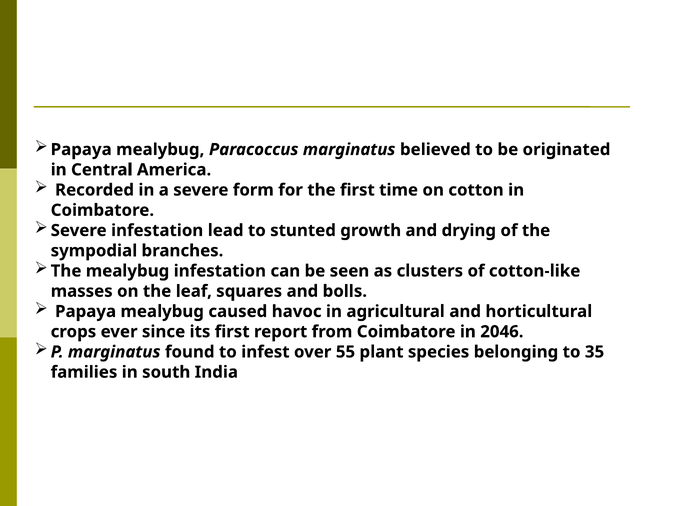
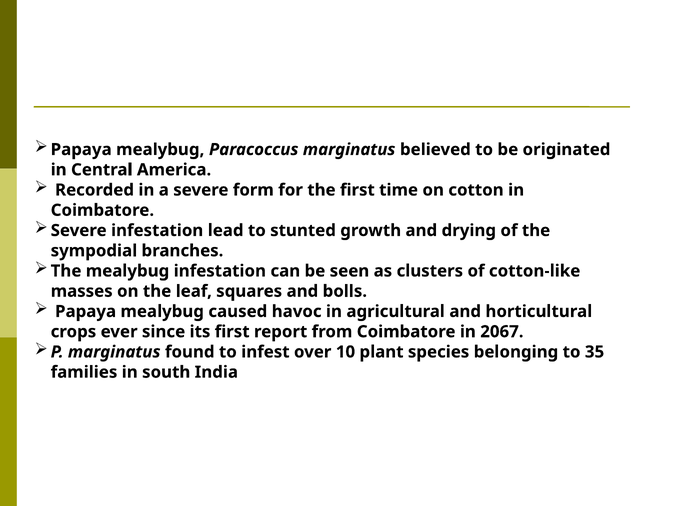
2046: 2046 -> 2067 (502, 332)
55: 55 -> 10 (345, 352)
